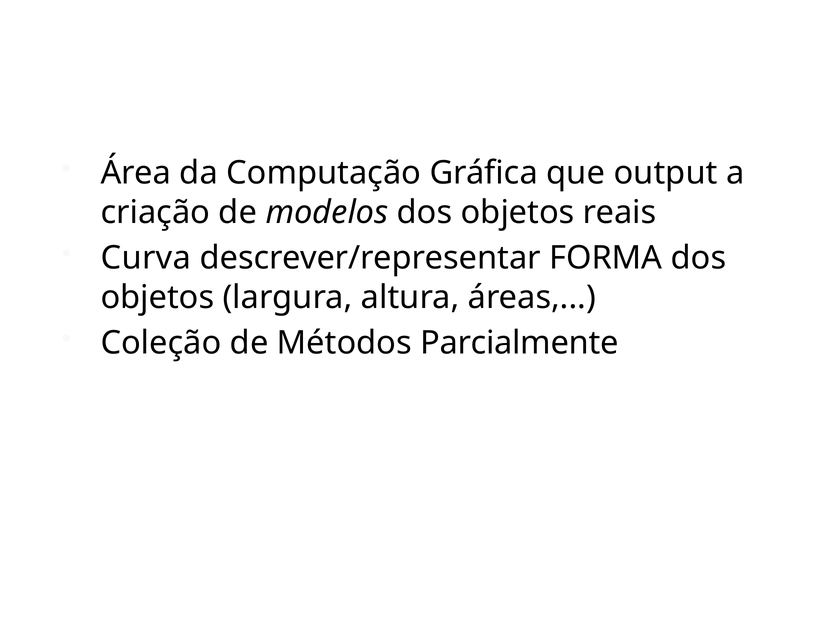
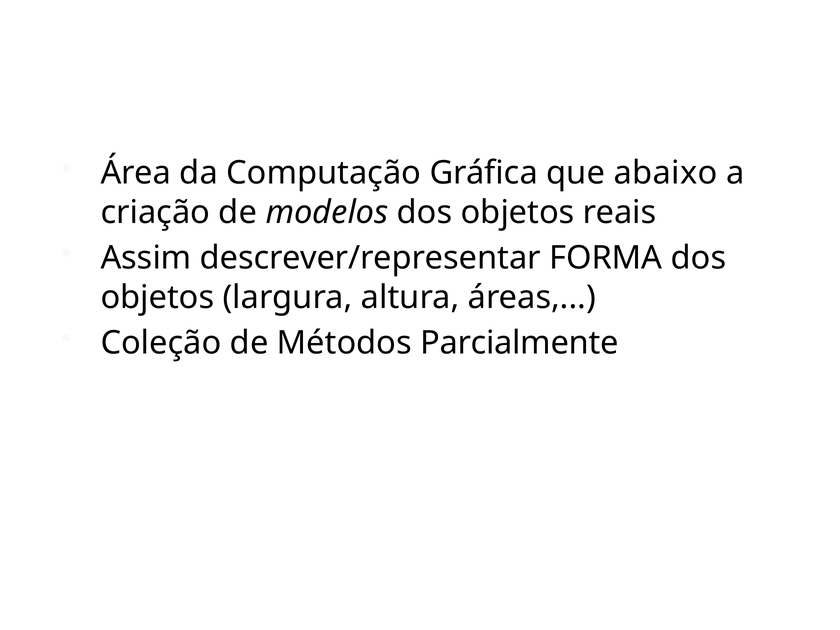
output: output -> abaixo (665, 173)
Curva: Curva -> Assim (146, 258)
